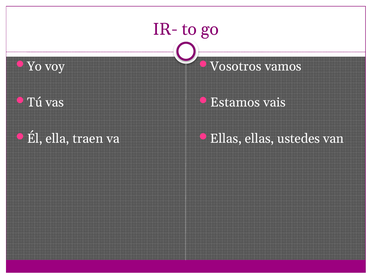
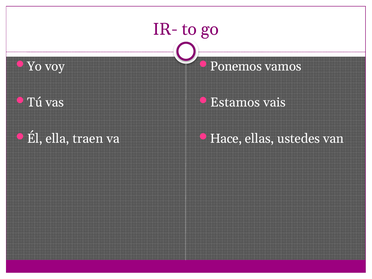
Vosotros: Vosotros -> Ponemos (236, 66)
Ellas: Ellas -> Hace (226, 139)
